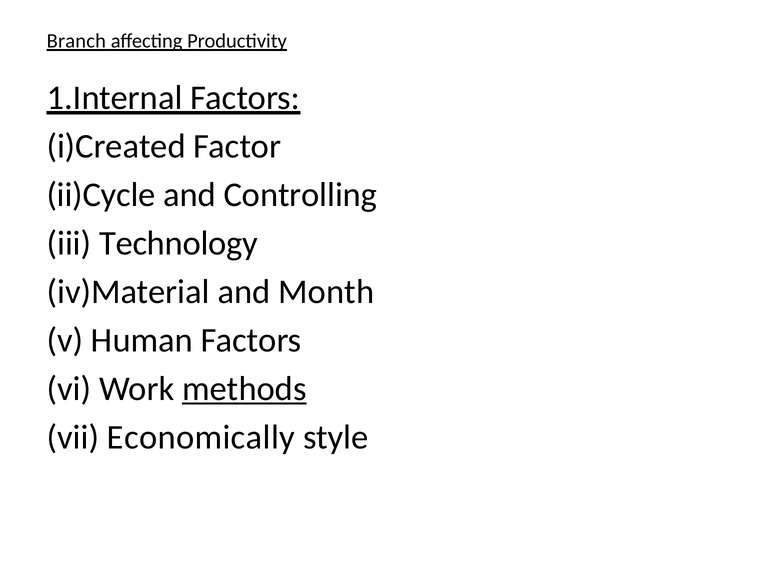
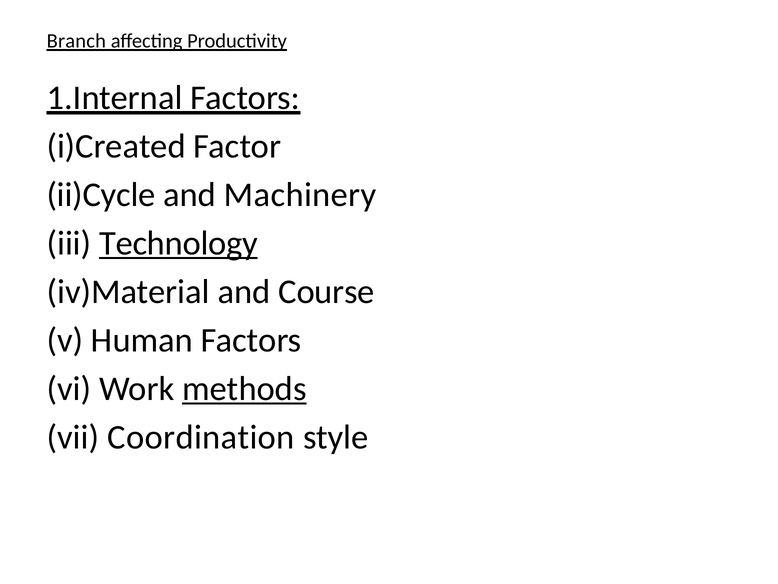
Controlling: Controlling -> Machinery (300, 195)
Technology underline: none -> present (179, 243)
Month: Month -> Course (326, 291)
Economically: Economically -> Coordination (201, 437)
